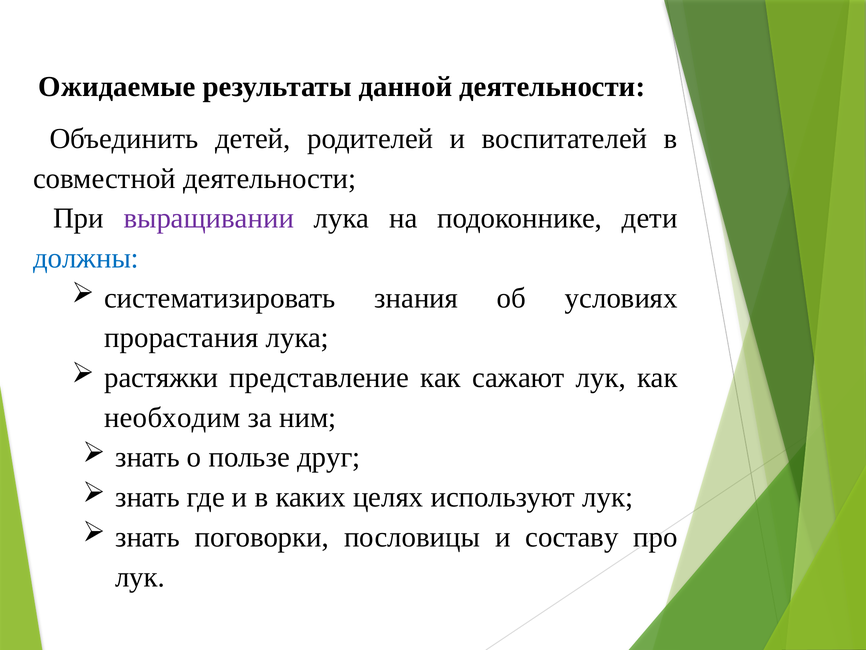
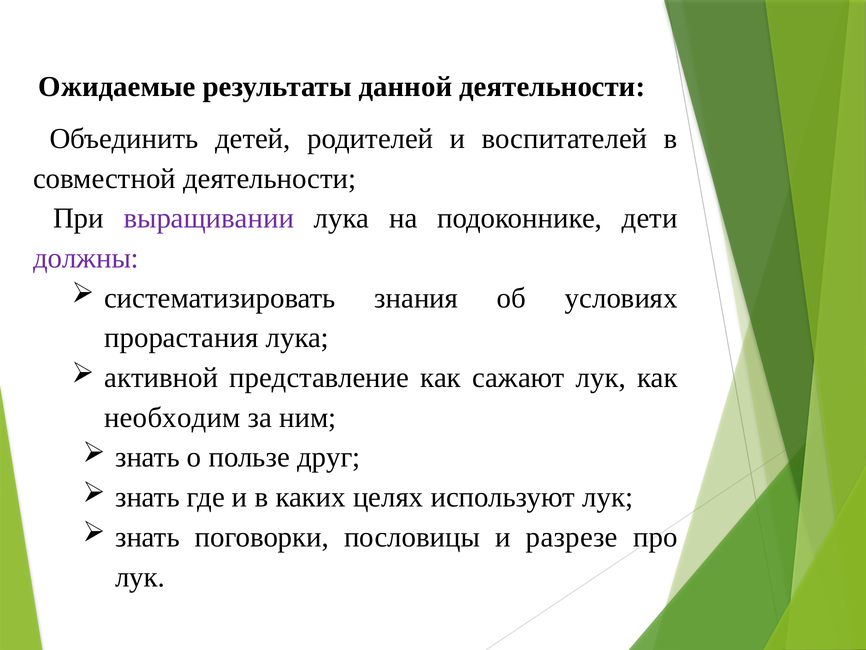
должны colour: blue -> purple (86, 258)
растяжки: растяжки -> активной (161, 377)
составу: составу -> разрезе (572, 537)
